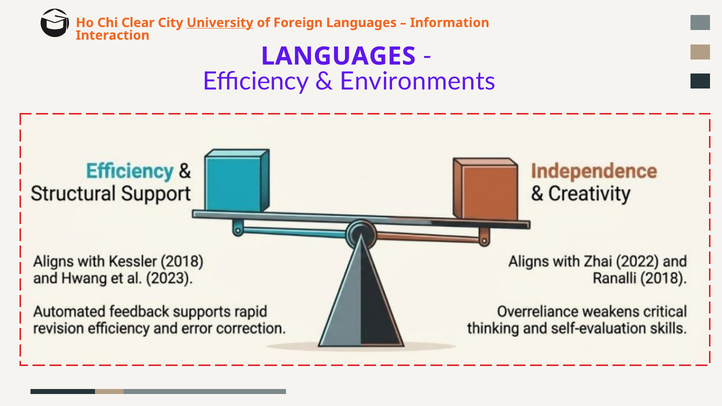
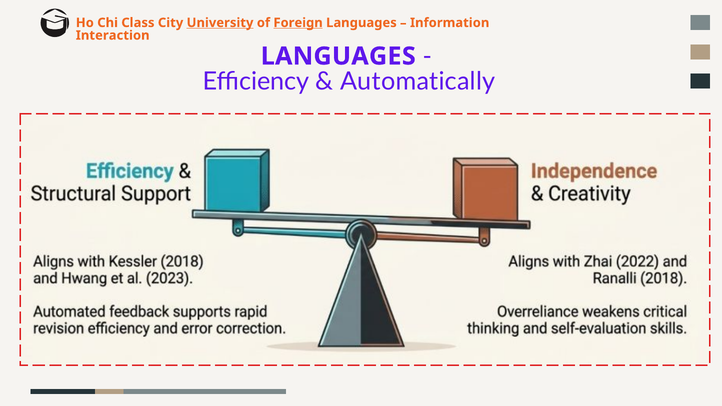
Clear: Clear -> Class (138, 23)
Foreign underline: none -> present (298, 23)
Environments: Environments -> Automatically (418, 81)
